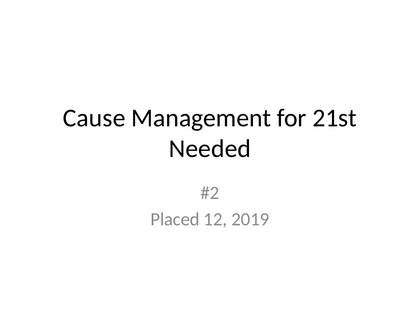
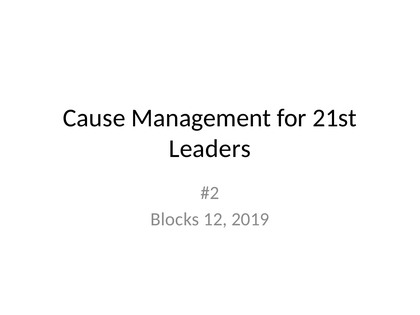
Needed: Needed -> Leaders (210, 149)
Placed: Placed -> Blocks (175, 219)
